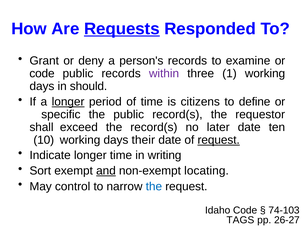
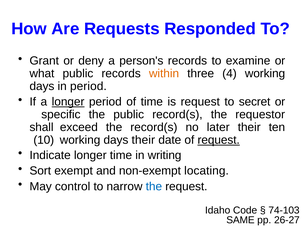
Requests underline: present -> none (122, 29)
code: code -> what (42, 74)
within colour: purple -> orange (164, 74)
1: 1 -> 4 (229, 74)
in should: should -> period (88, 86)
is citizens: citizens -> request (200, 102)
define: define -> secret (255, 102)
later date: date -> their (249, 127)
and underline: present -> none (106, 171)
TAGS: TAGS -> SAME (240, 220)
